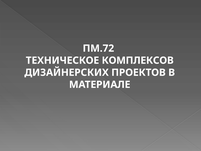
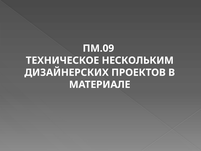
ПМ.72: ПМ.72 -> ПМ.09 (98, 48)
КОМПЛЕКСОВ: КОМПЛЕКСОВ -> НЕСКОЛЬКИМ (138, 60)
